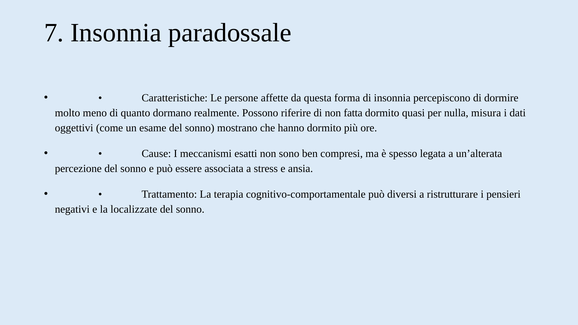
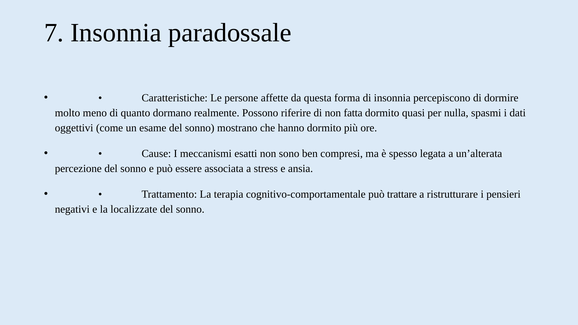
misura: misura -> spasmi (486, 113)
diversi: diversi -> trattare (402, 194)
